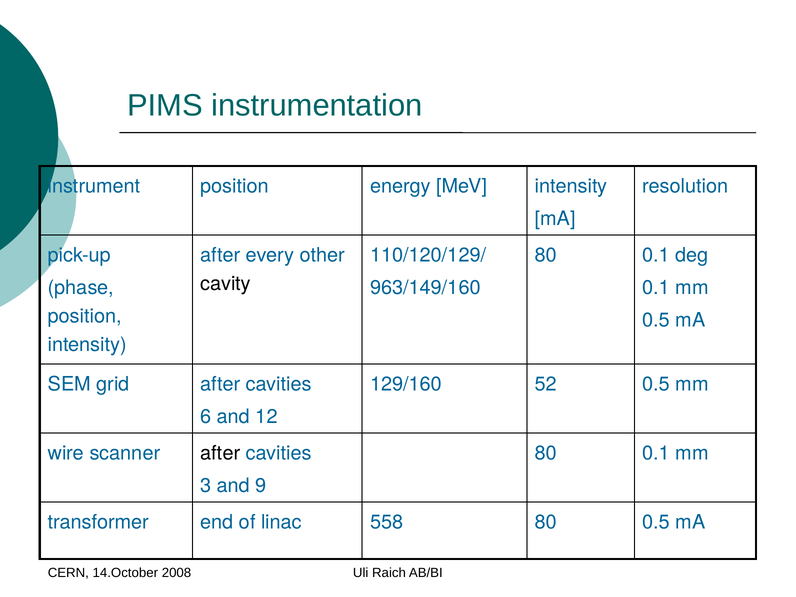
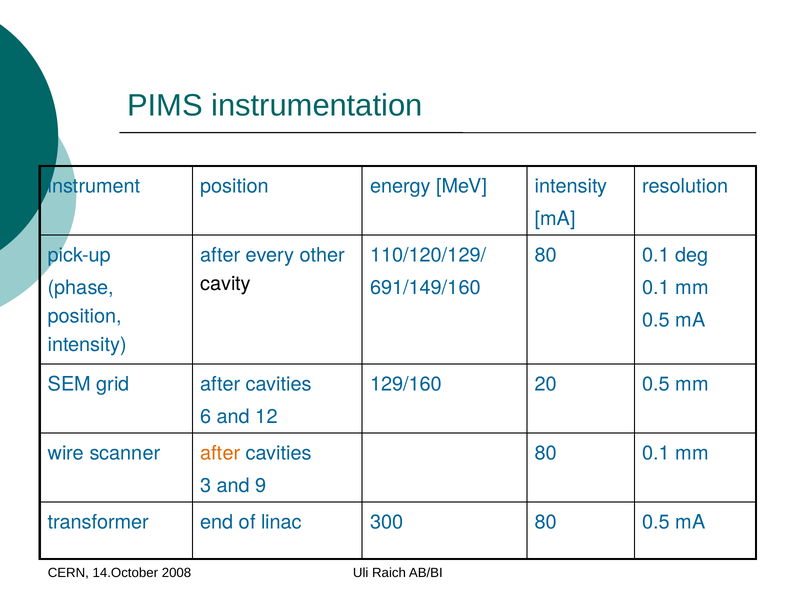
963/149/160: 963/149/160 -> 691/149/160 (425, 288)
52: 52 -> 20 (546, 384)
after colour: black -> orange (220, 453)
558: 558 -> 300 (387, 522)
